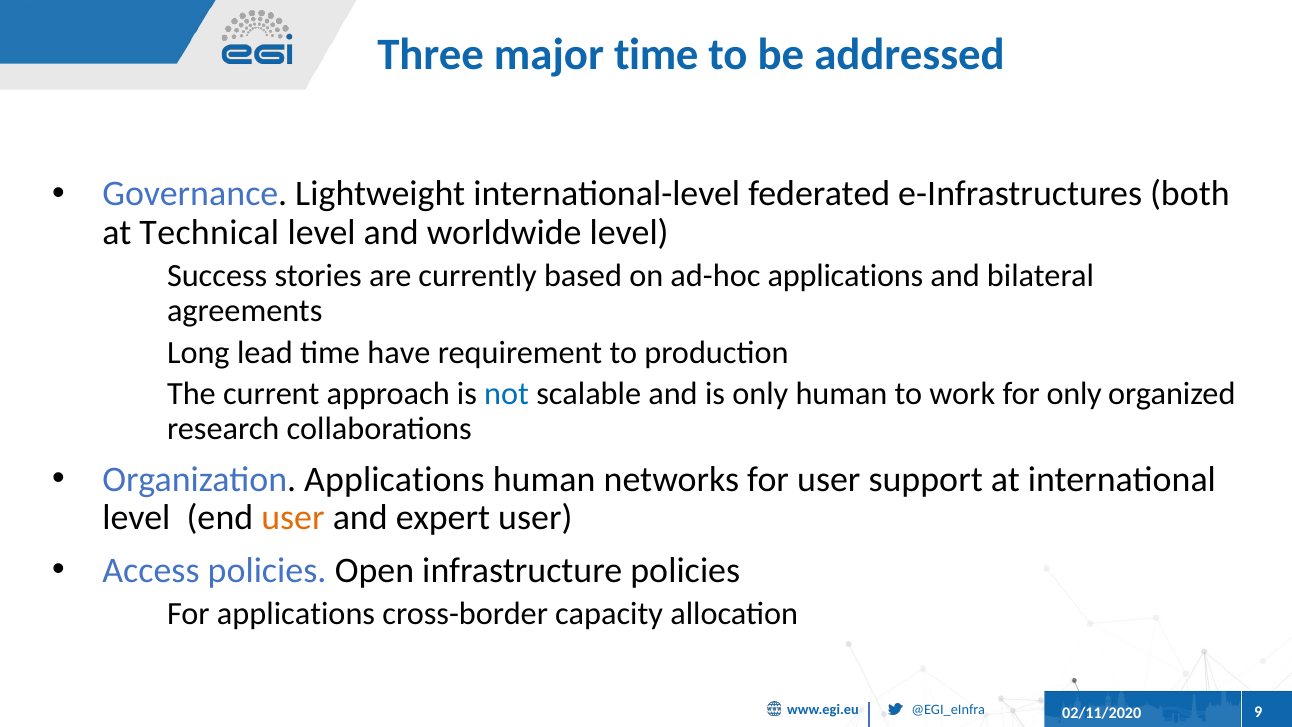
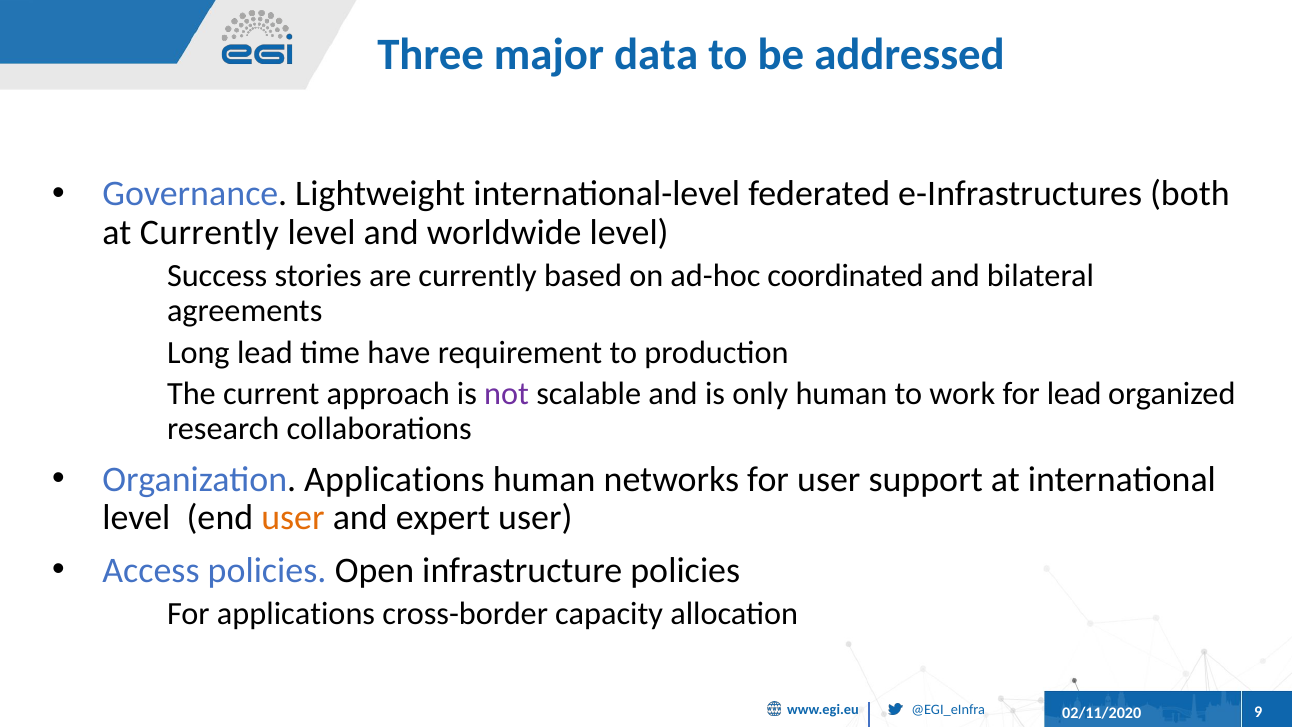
major time: time -> data (656, 54)
at Technical: Technical -> Currently (209, 232)
ad-hoc applications: applications -> coordinated (846, 276)
not colour: blue -> purple (507, 394)
for only: only -> lead (1074, 394)
